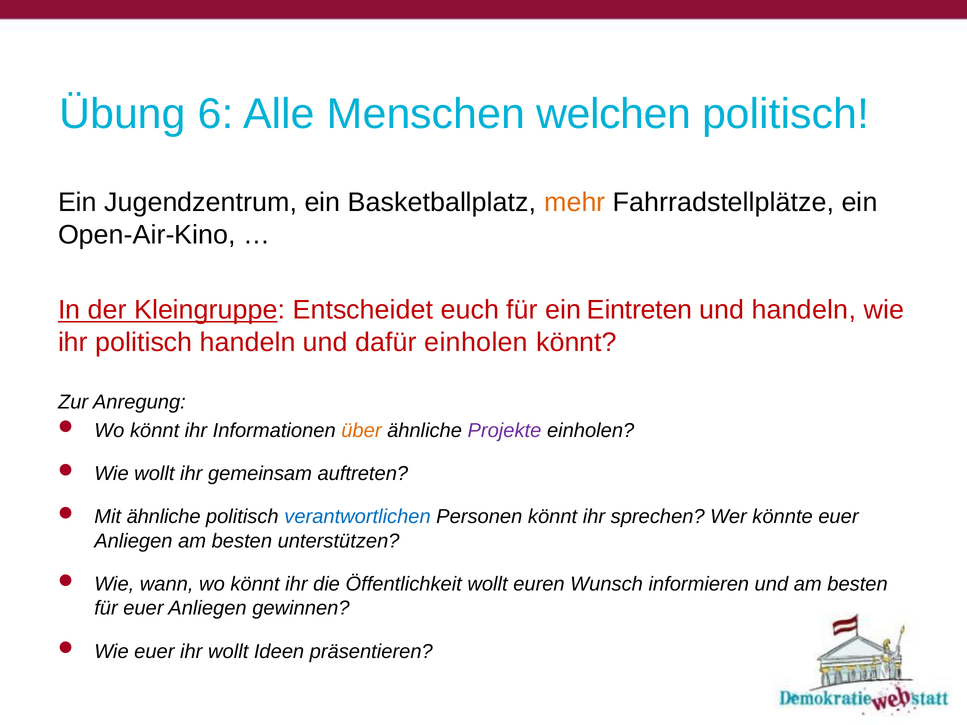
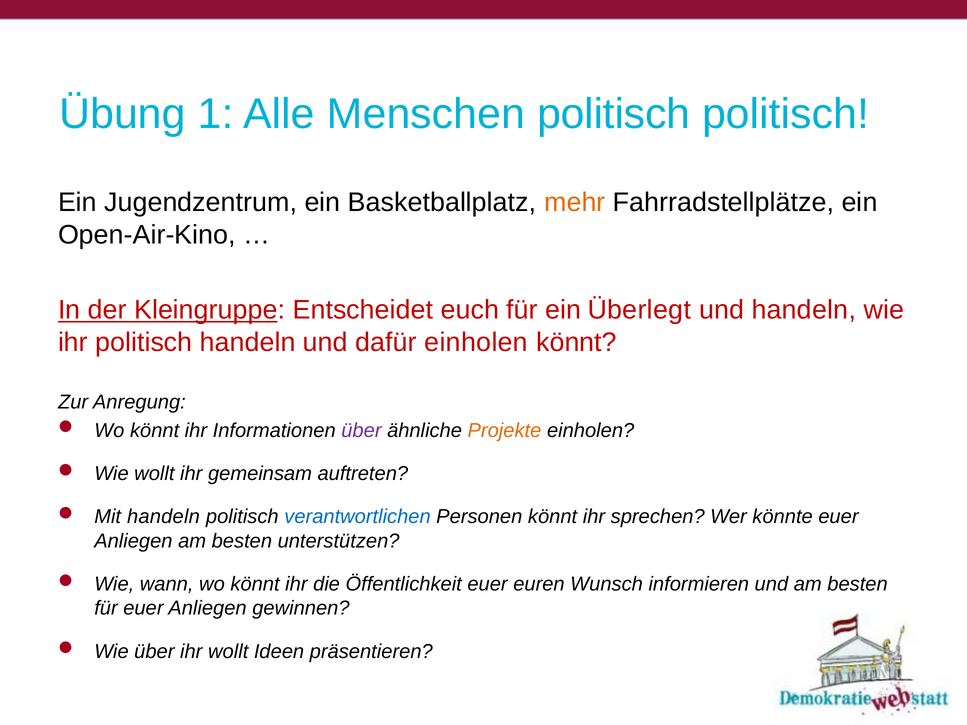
6: 6 -> 1 (216, 114)
Menschen welchen: welchen -> politisch (614, 114)
Eintreten: Eintreten -> Überlegt (639, 310)
über colour: orange -> purple (361, 431)
Projekte colour: purple -> orange (504, 431)
Mit ähnliche: ähnliche -> handeln (163, 517)
Öffentlichkeit wollt: wollt -> euer (488, 584)
Wie euer: euer -> über (154, 652)
